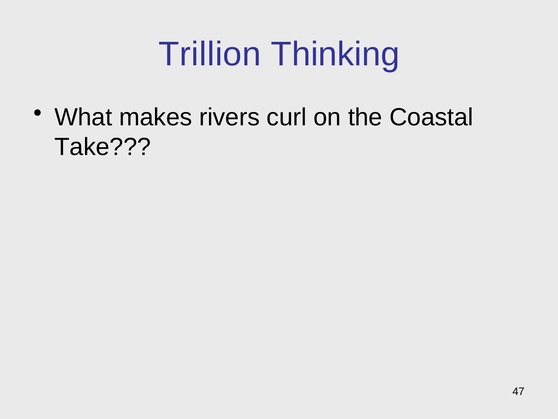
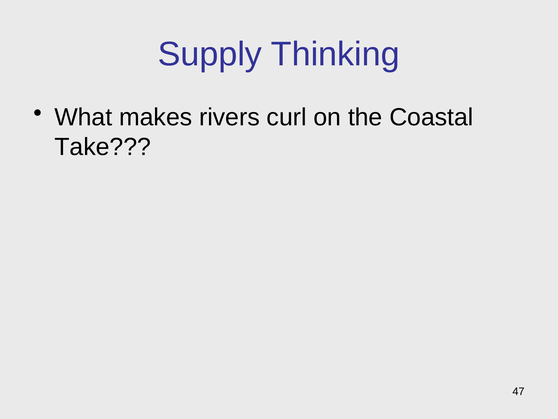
Trillion: Trillion -> Supply (210, 54)
